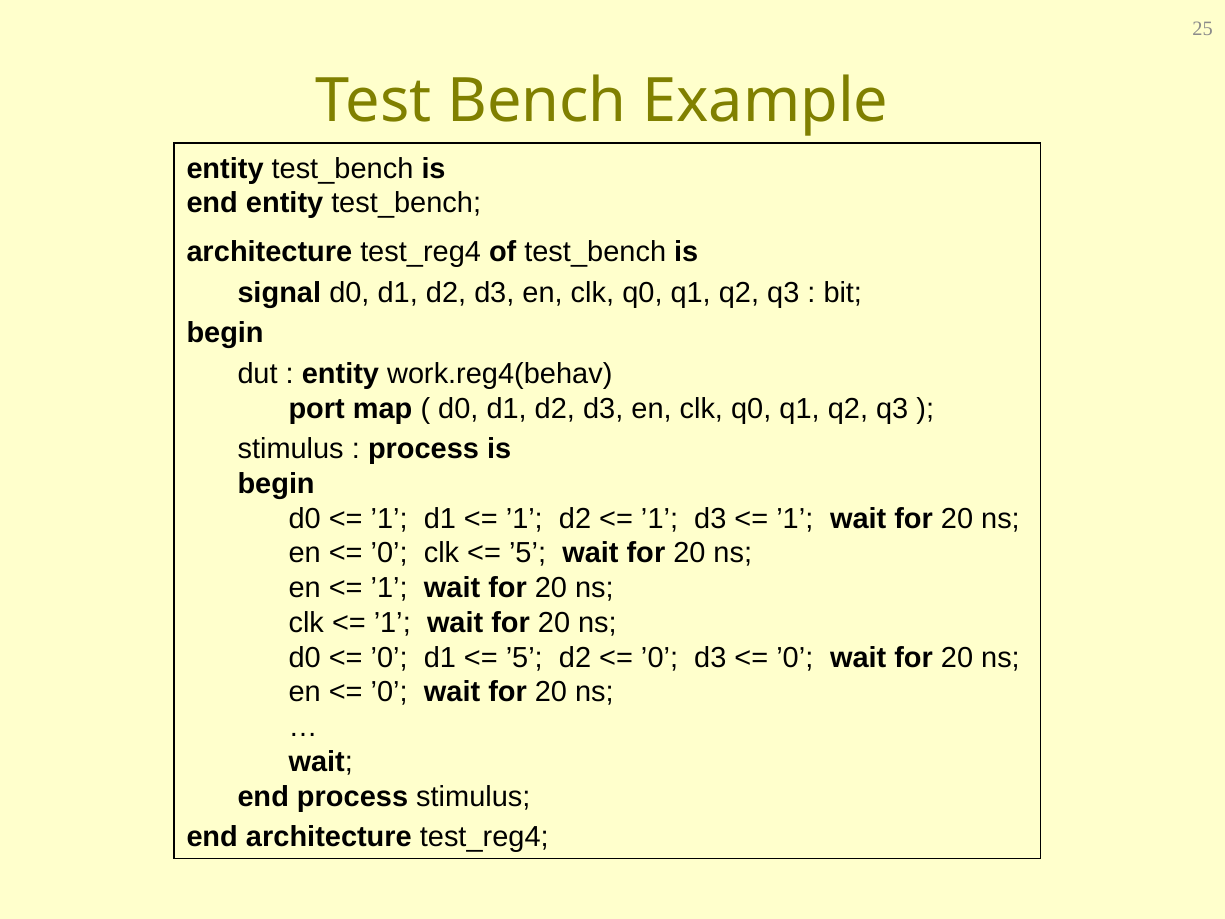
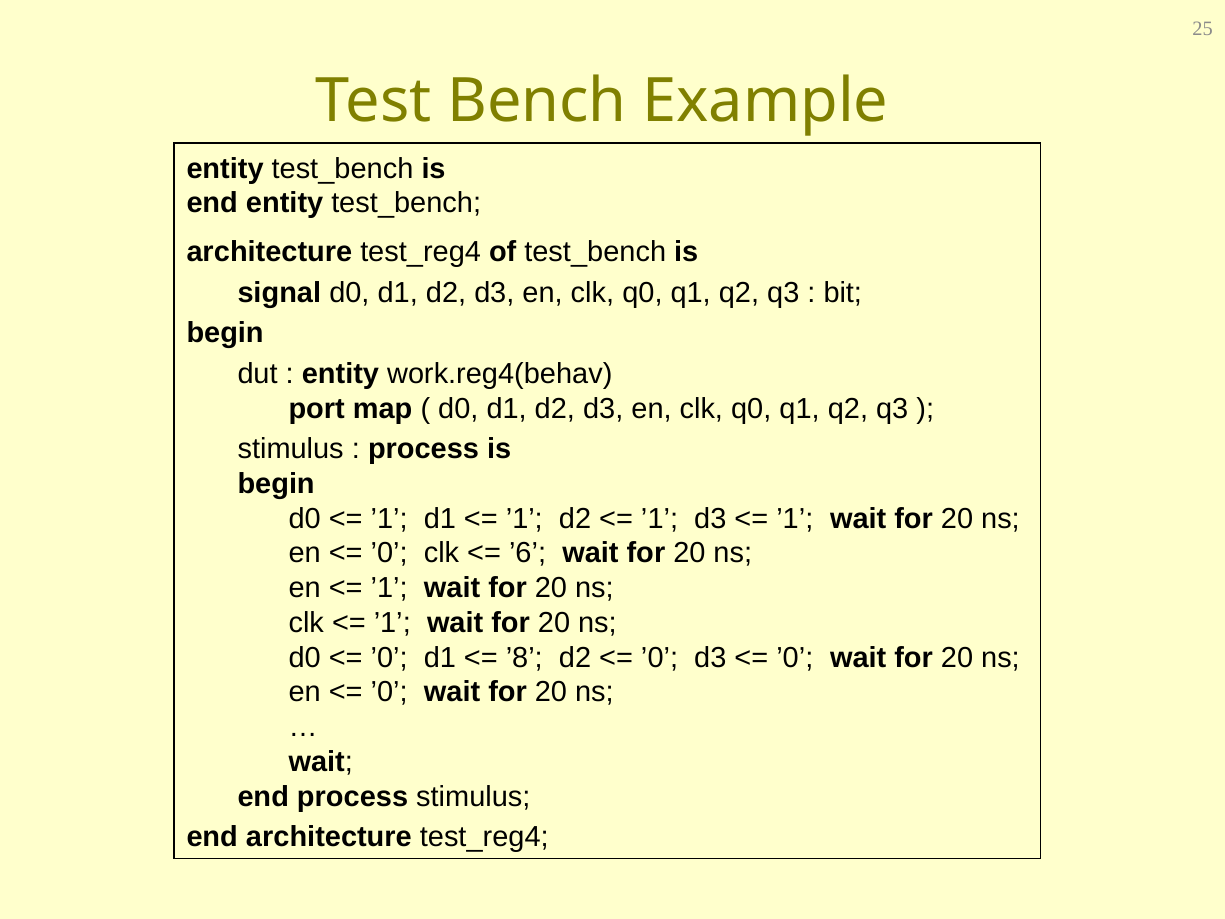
’5: ’5 -> ’6 (528, 553)
’5: ’5 -> ’8 (524, 657)
